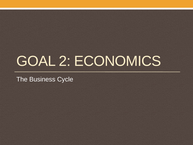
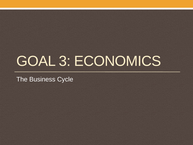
2: 2 -> 3 (65, 61)
